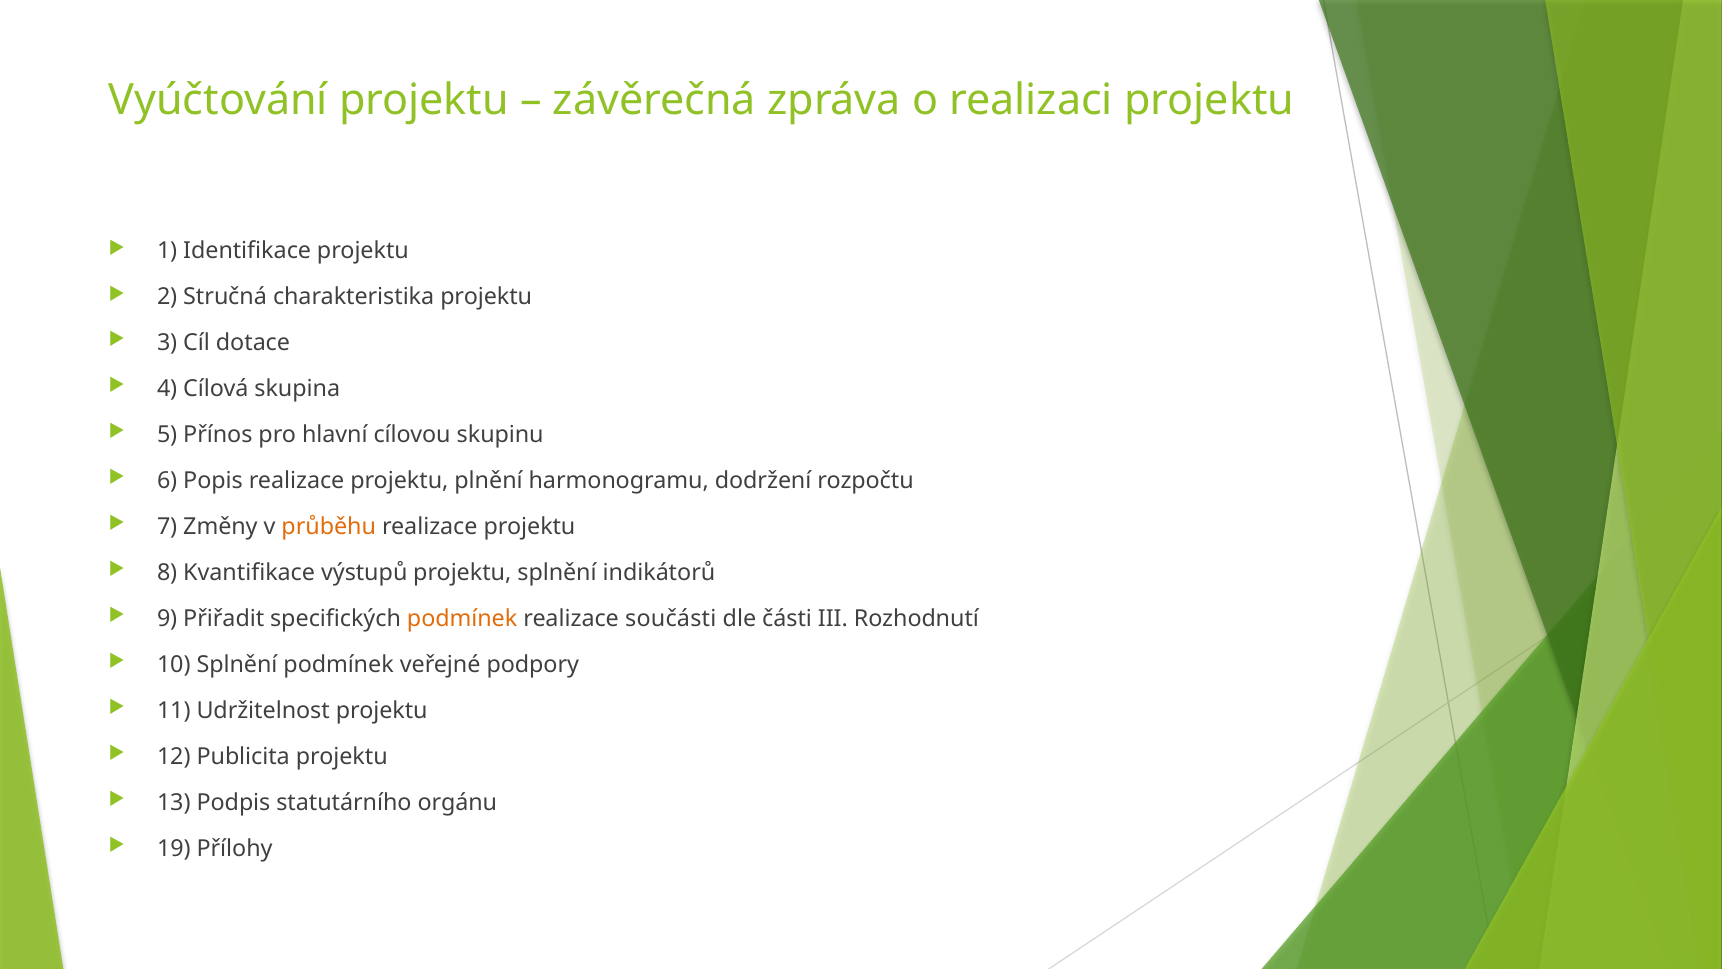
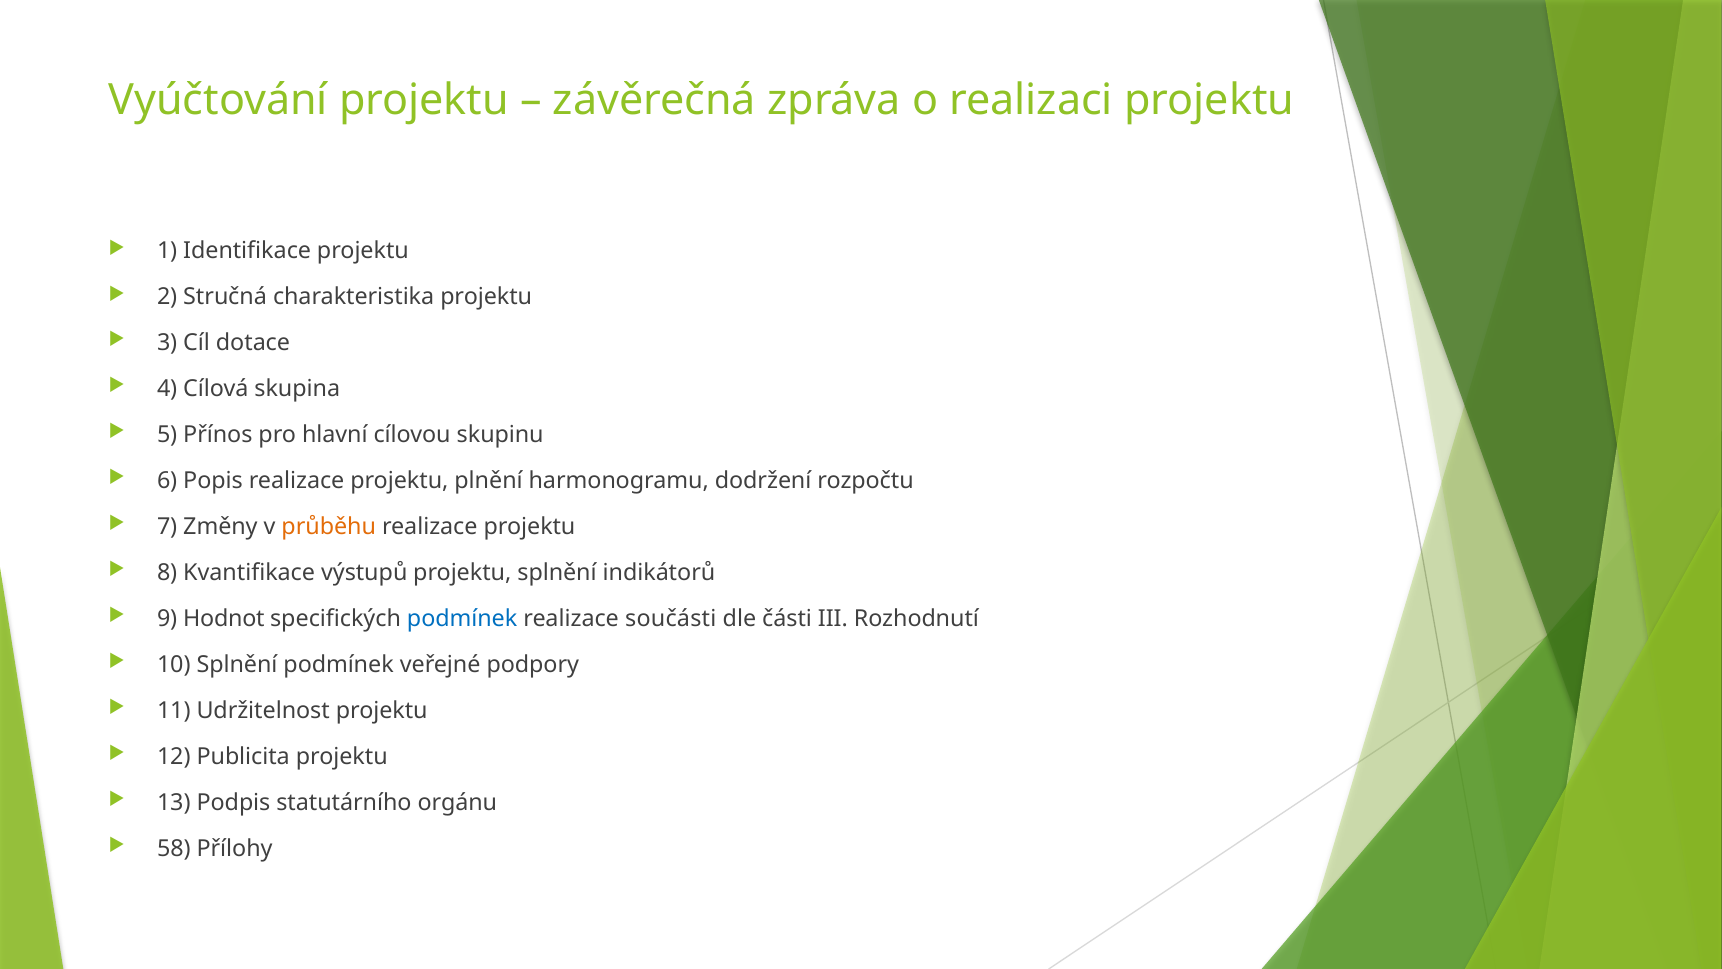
Přiřadit: Přiřadit -> Hodnot (224, 619)
podmínek colour: orange -> blue (462, 619)
19: 19 -> 58 (174, 849)
